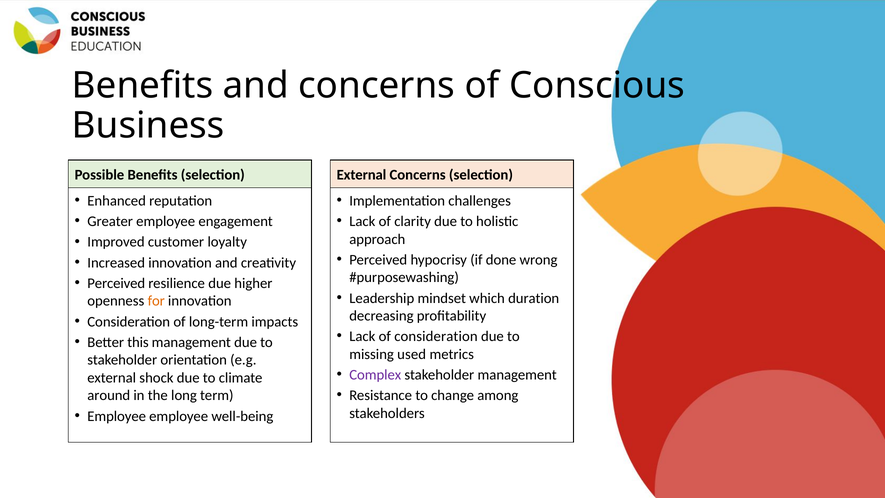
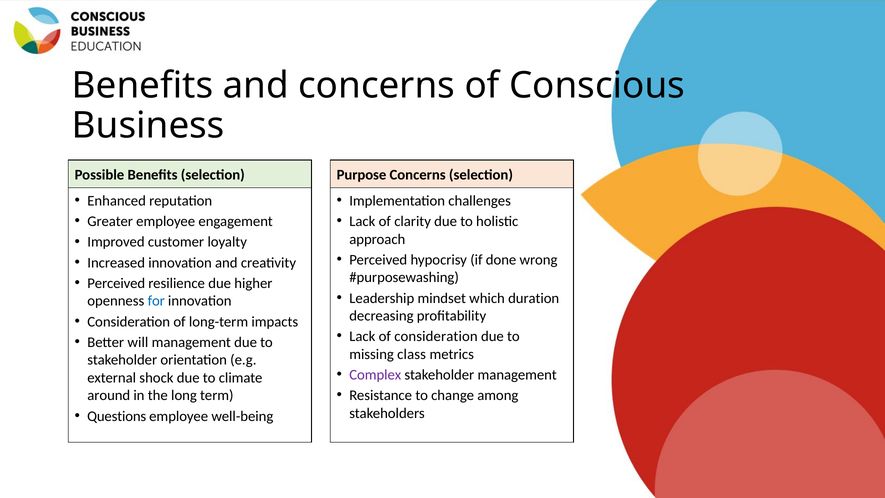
External: External -> Purpose (361, 175)
for colour: orange -> blue (156, 301)
this: this -> will (138, 342)
used: used -> class (412, 354)
Employee: Employee -> Questions (117, 416)
